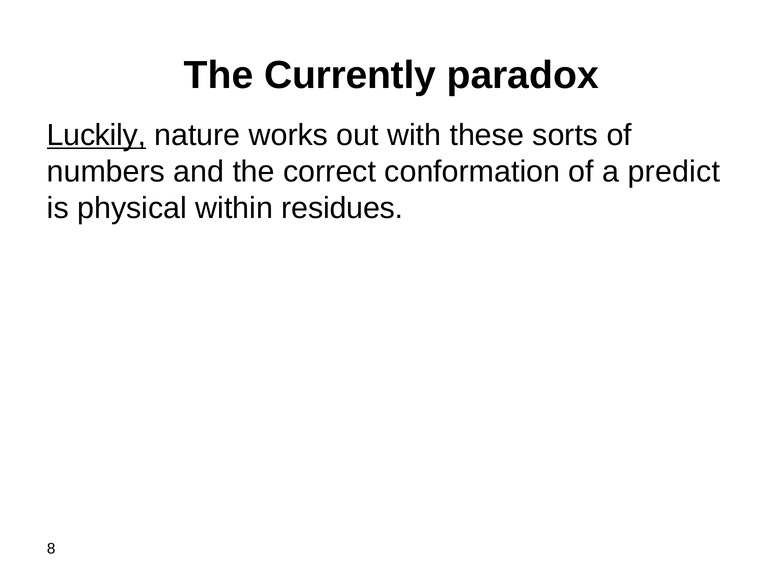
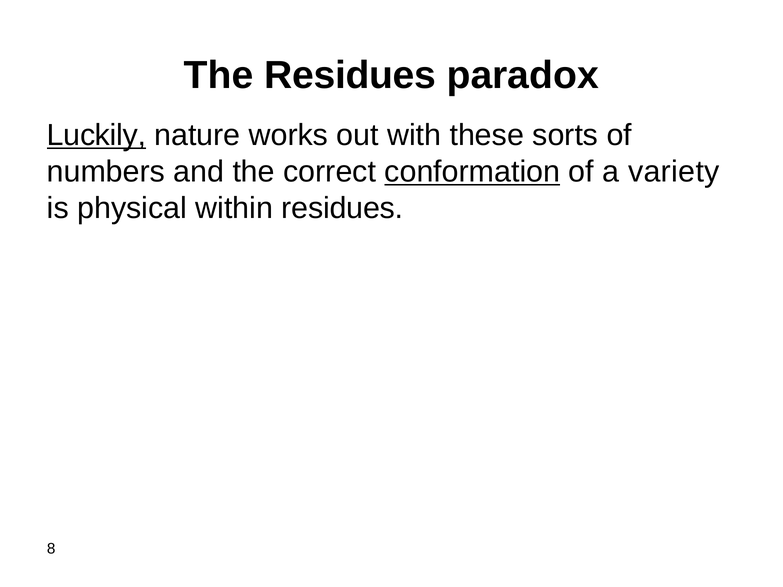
The Currently: Currently -> Residues (350, 75)
conformation underline: none -> present (472, 172)
predict: predict -> variety (674, 172)
